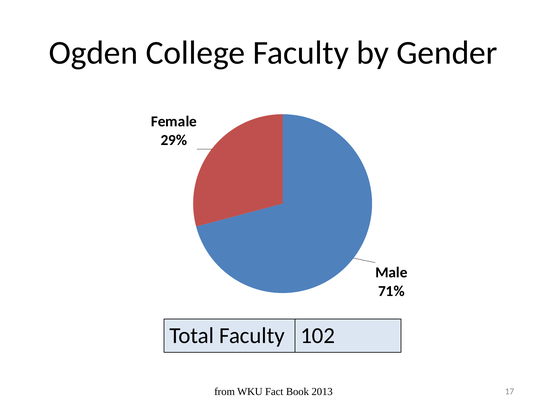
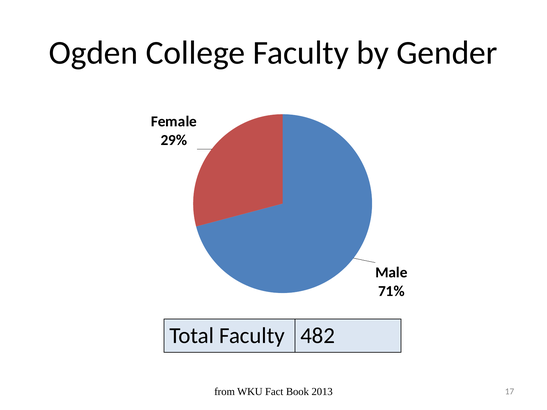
102: 102 -> 482 (318, 336)
